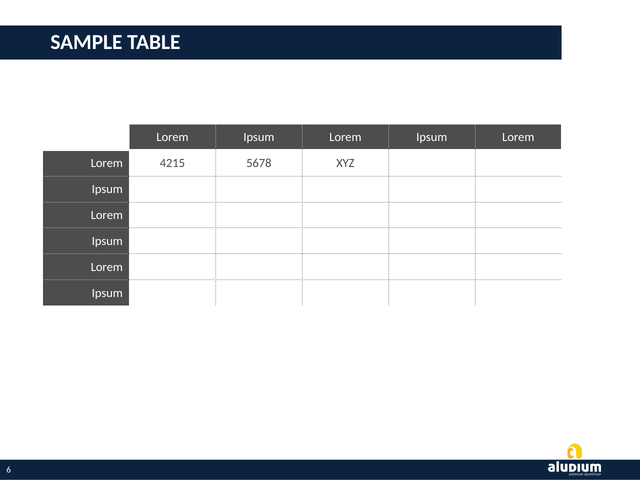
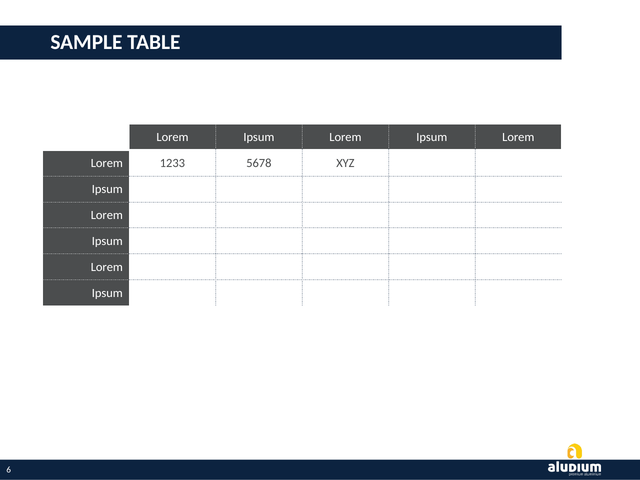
4215: 4215 -> 1233 (172, 163)
